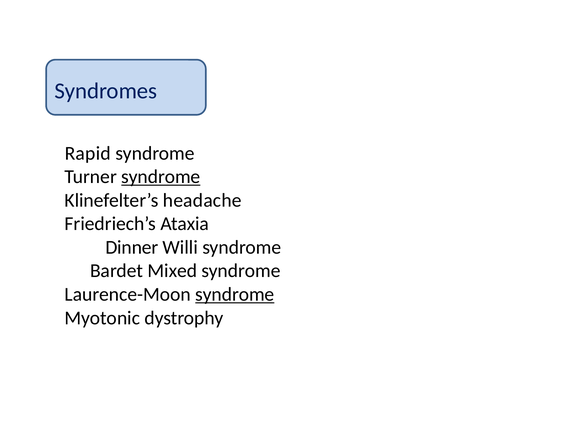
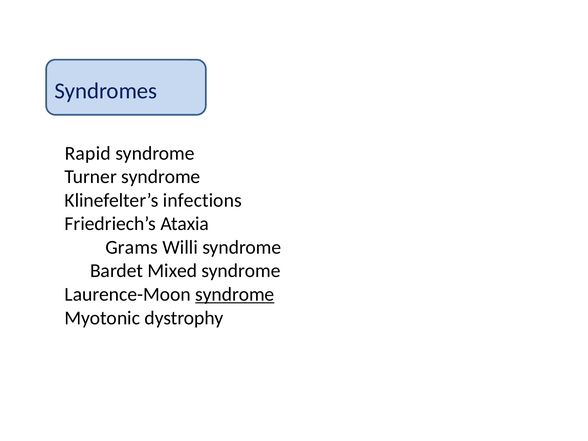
syndrome underline: present -> none (161, 177)
headache: headache -> infections (202, 200)
Dinner: Dinner -> Grams (132, 247)
